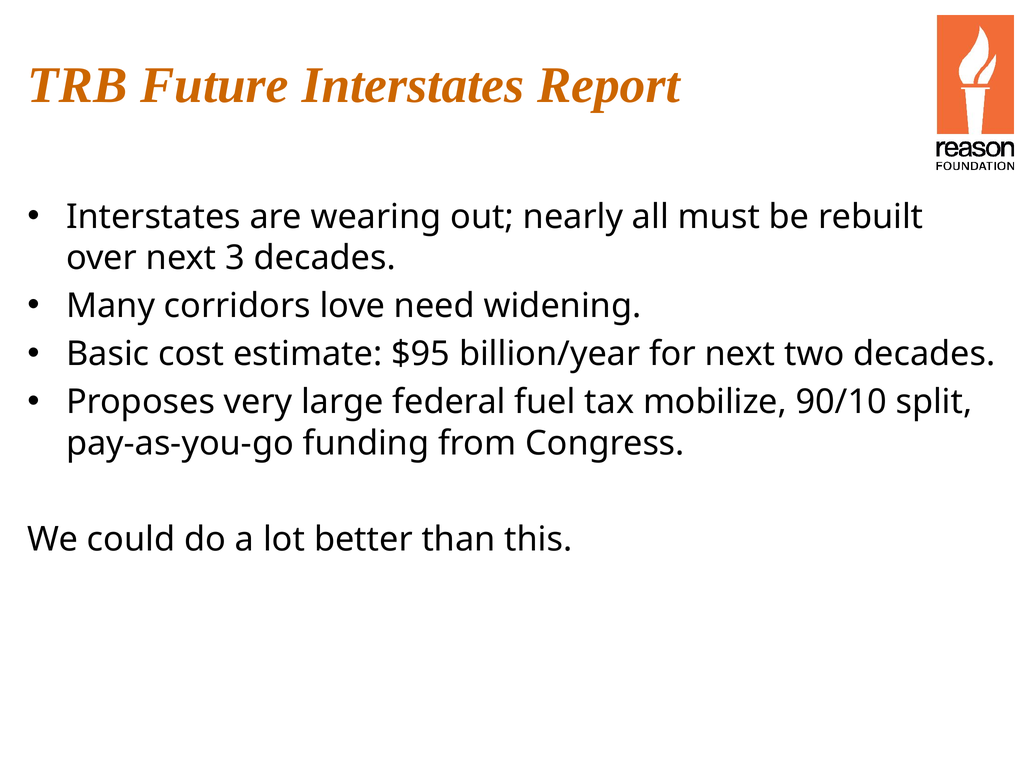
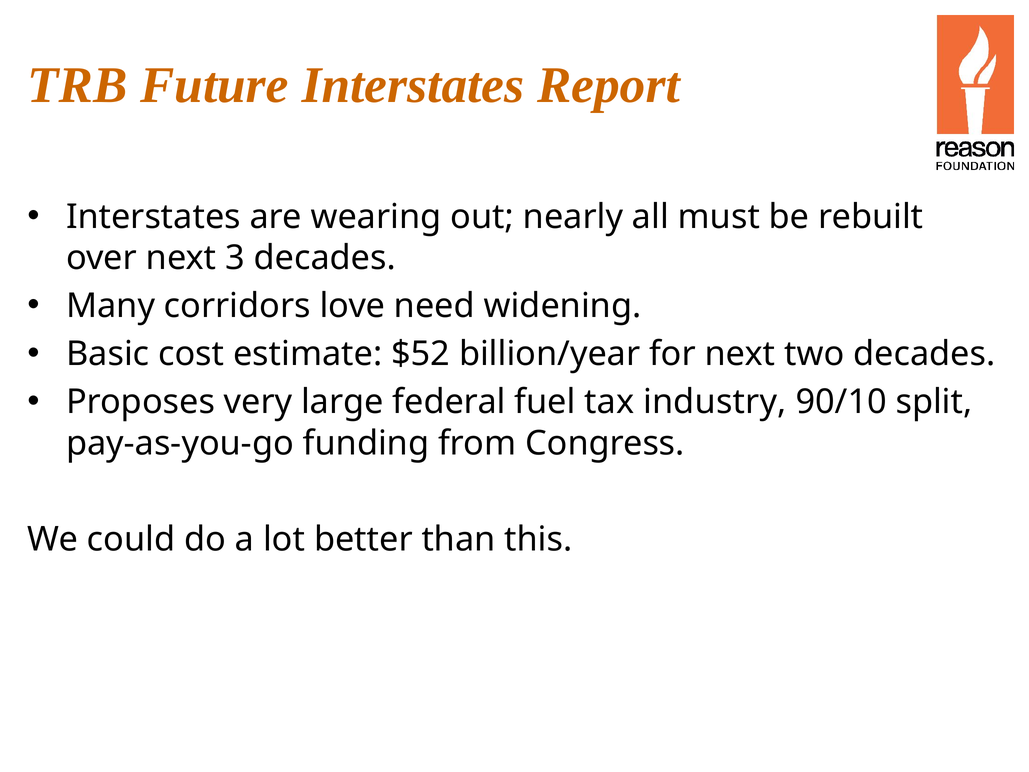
$95: $95 -> $52 (421, 354)
mobilize: mobilize -> industry (715, 402)
